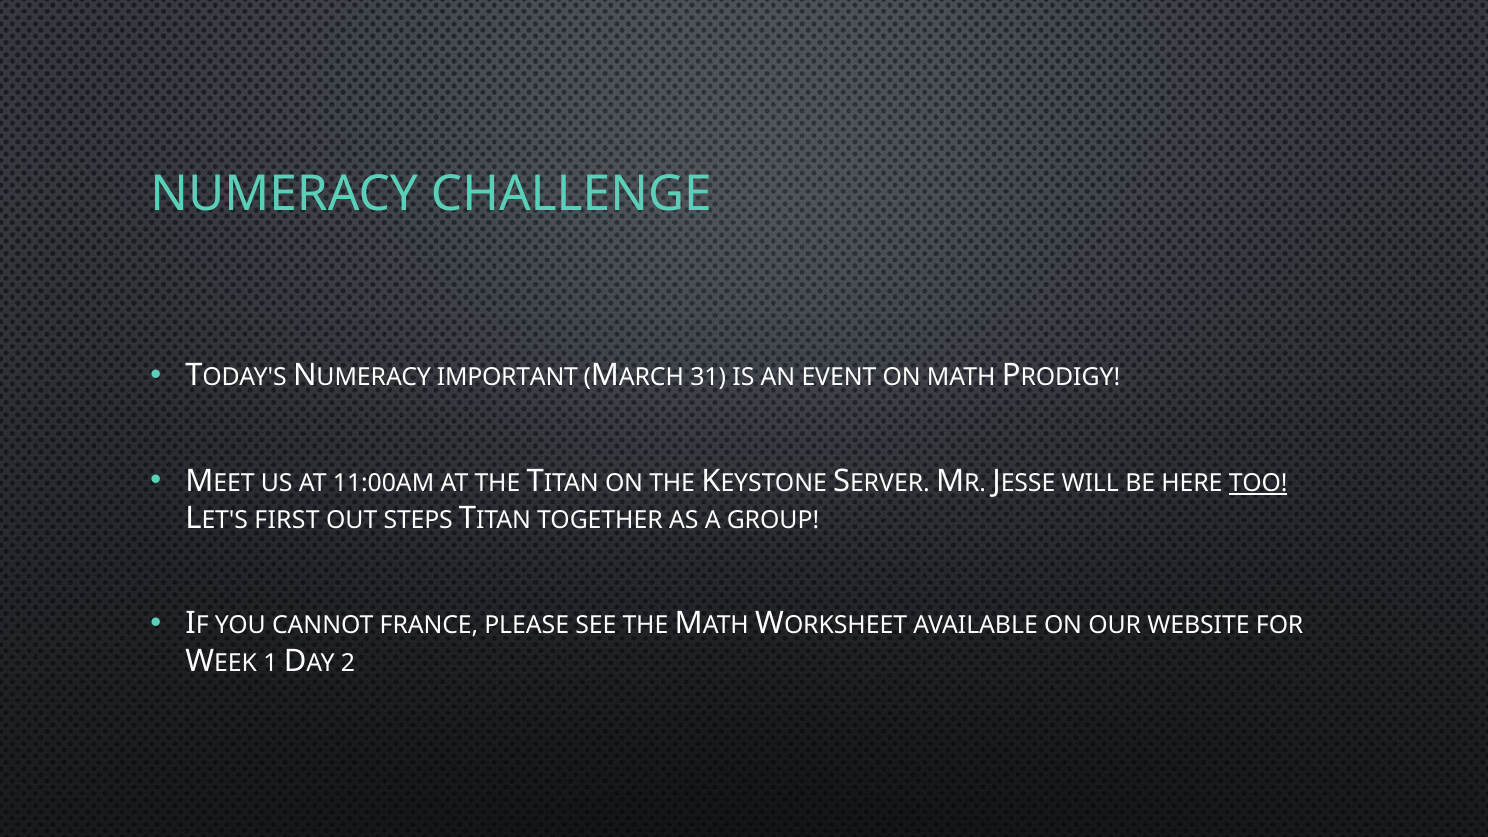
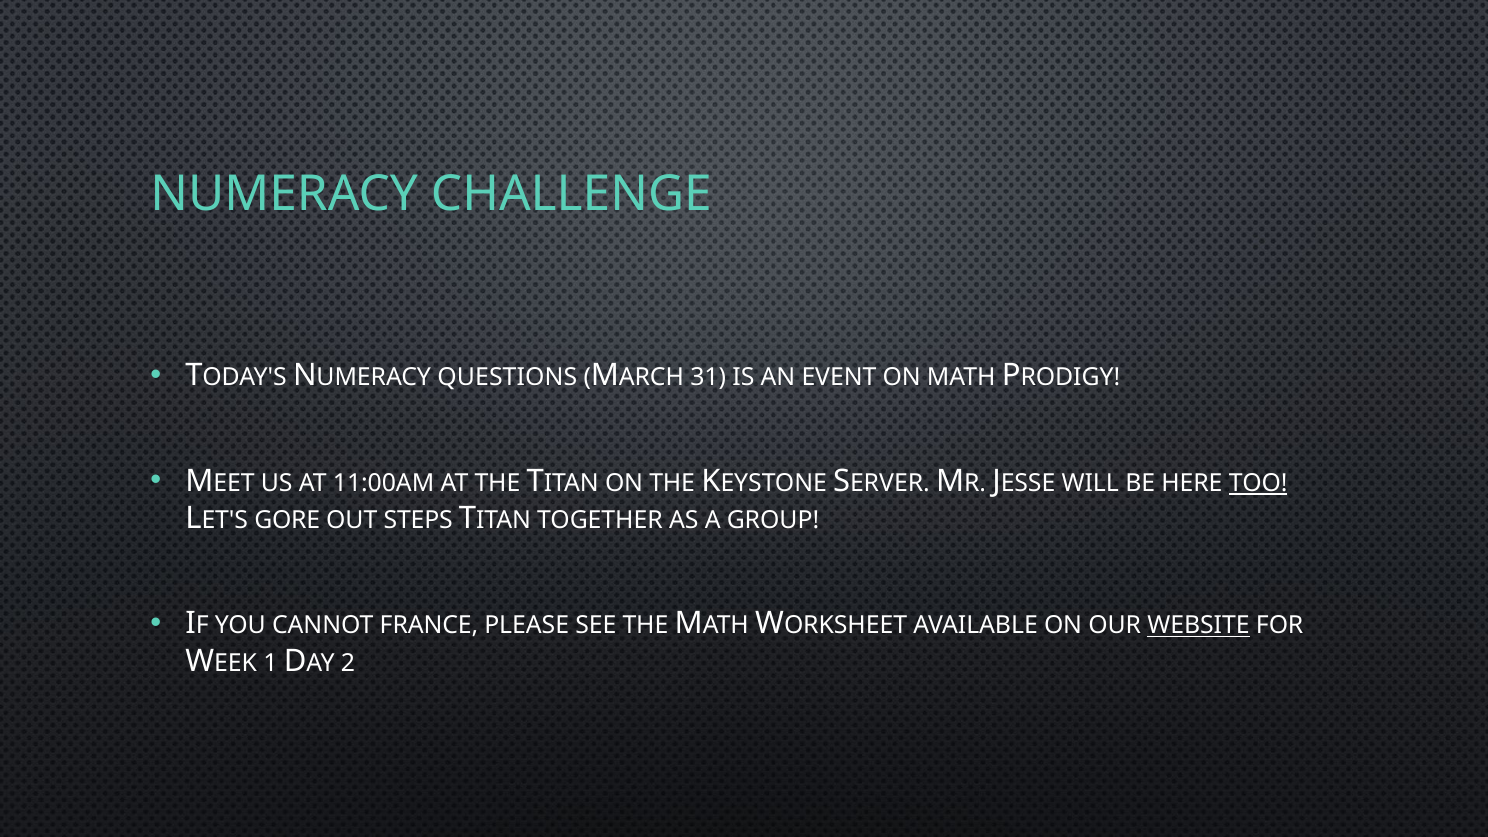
IMPORTANT: IMPORTANT -> QUESTIONS (507, 378)
FIRST: FIRST -> GORE (287, 520)
WEBSITE underline: none -> present (1198, 626)
